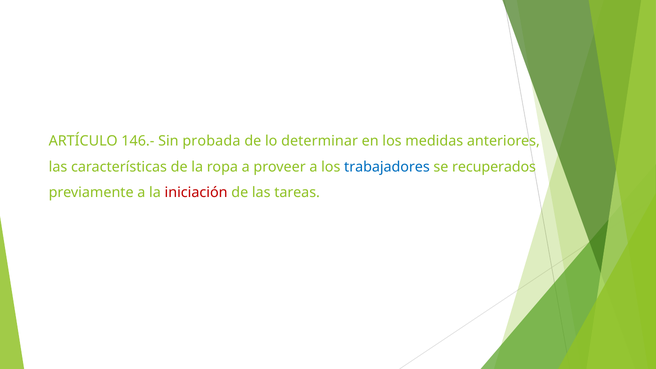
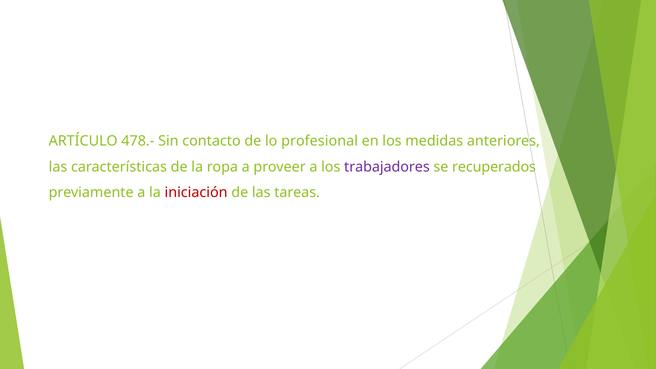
146.-: 146.- -> 478.- (138, 141)
probada: probada -> contacto (212, 141)
determinar: determinar -> profesional (320, 141)
trabajadores colour: blue -> purple (387, 167)
